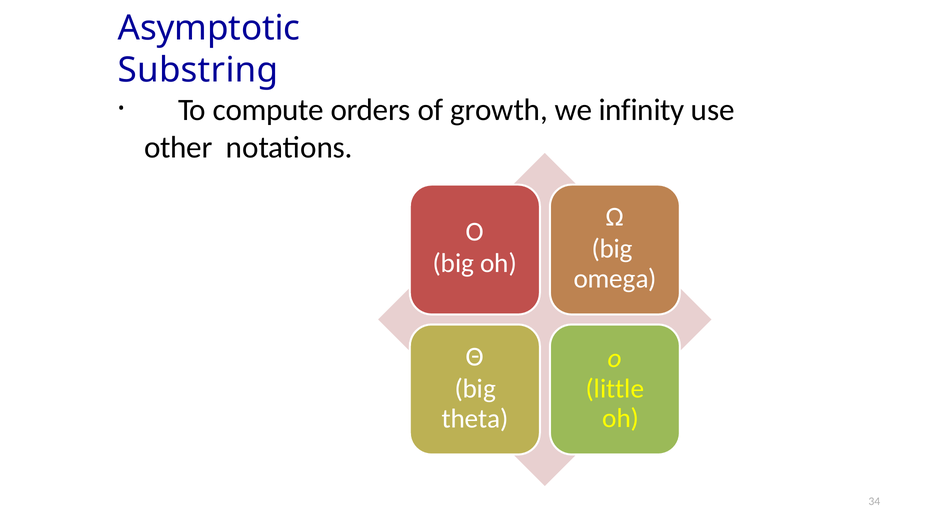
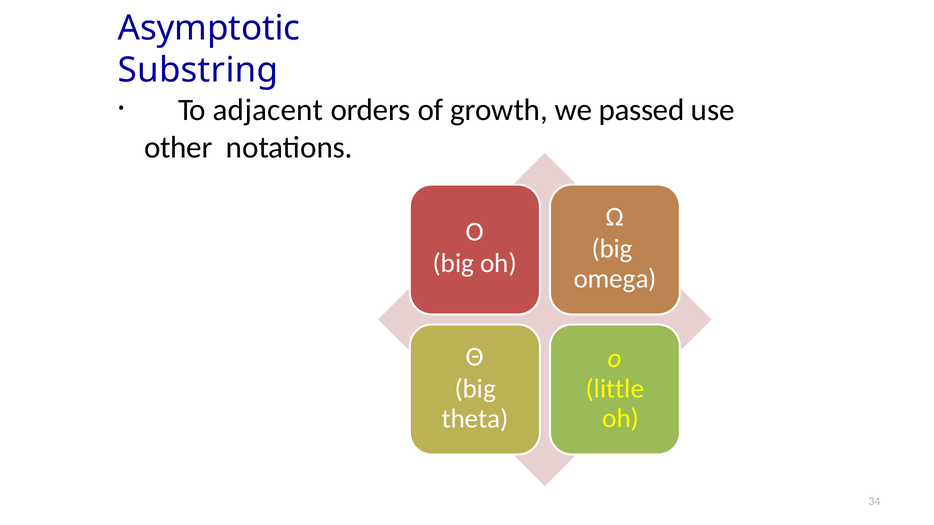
compute: compute -> adjacent (268, 110)
infinity: infinity -> passed (642, 110)
